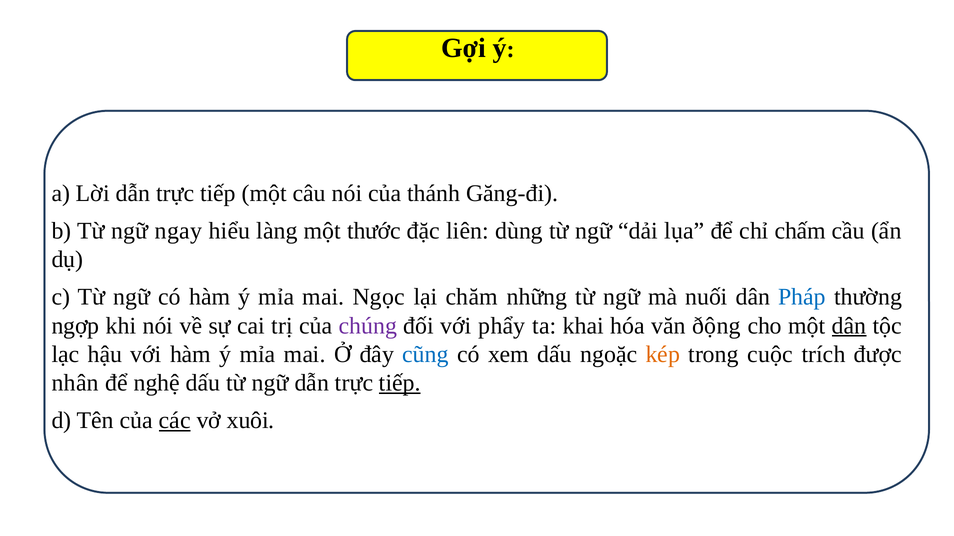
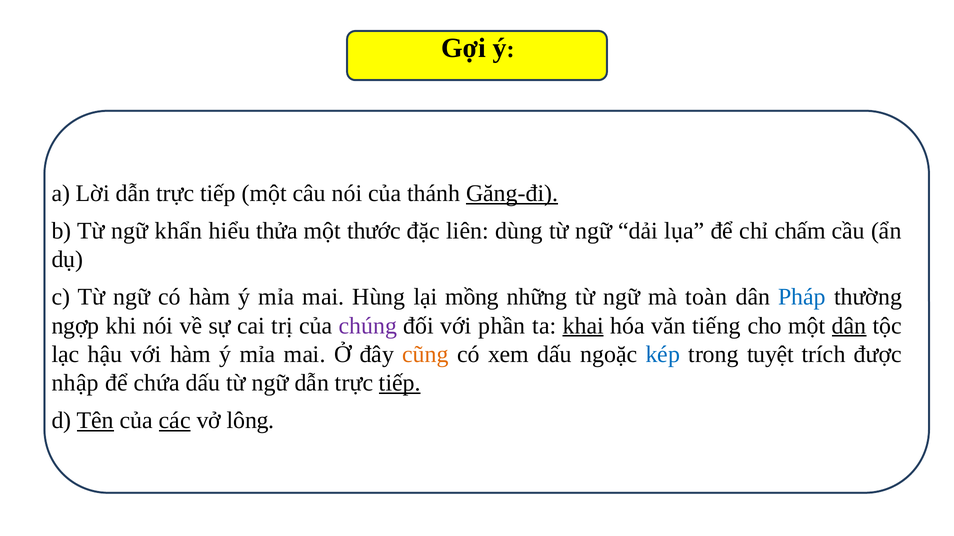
Găng-đi underline: none -> present (512, 194)
ngay: ngay -> khẩn (178, 231)
làng: làng -> thửa (277, 231)
Ngọc: Ngọc -> Hùng (379, 297)
chăm: chăm -> mồng (472, 297)
nuối: nuối -> toàn (706, 297)
phẩy: phẩy -> phần (502, 326)
khai underline: none -> present (583, 326)
ðộng: ðộng -> tiếng (716, 326)
cũng colour: blue -> orange (426, 355)
kép colour: orange -> blue (663, 355)
cuộc: cuộc -> tuyệt (770, 355)
nhân: nhân -> nhập (75, 383)
nghệ: nghệ -> chứa (157, 383)
Tên underline: none -> present (95, 421)
xuôi: xuôi -> lông (251, 421)
